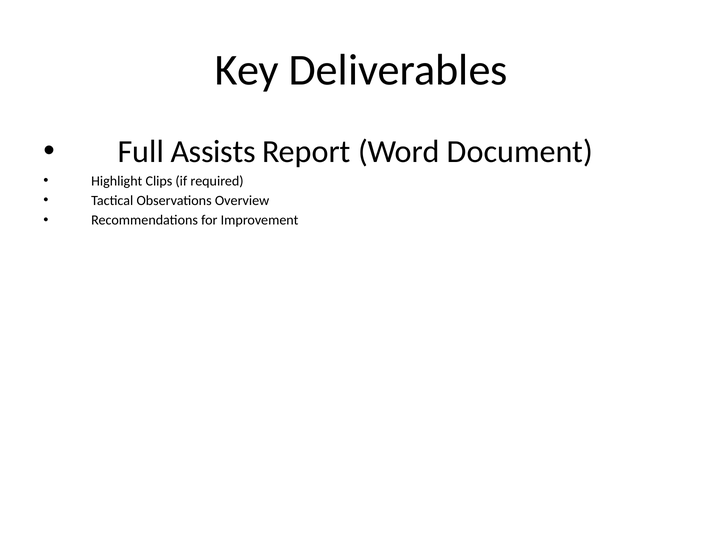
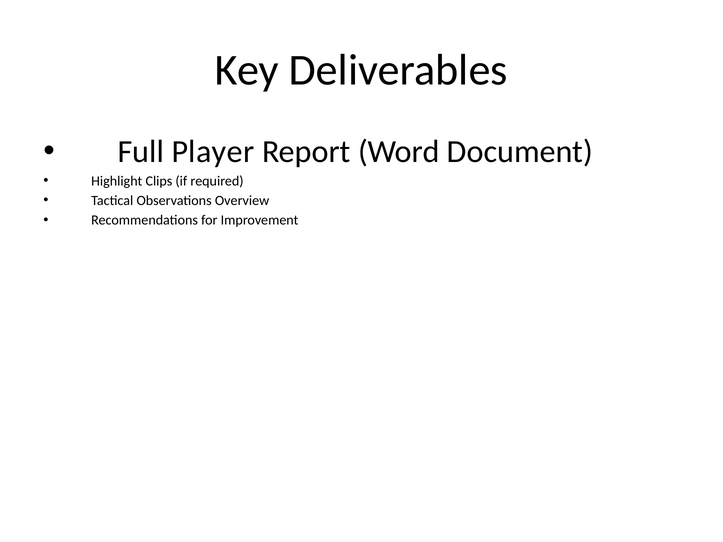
Assists: Assists -> Player (213, 152)
